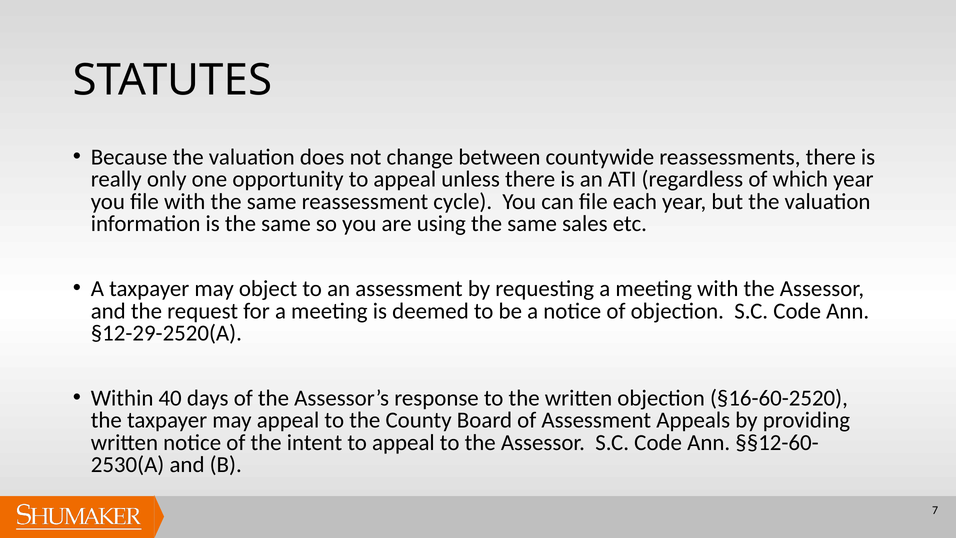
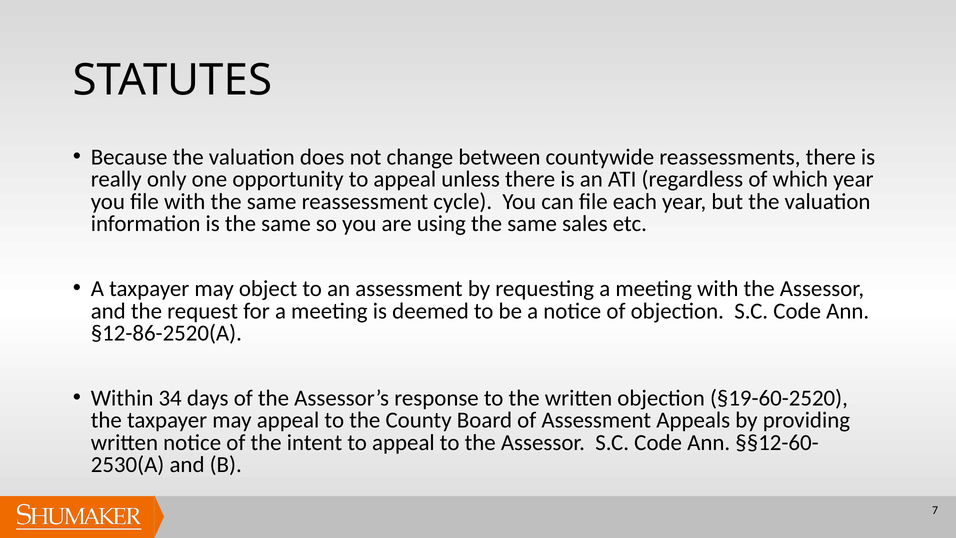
§12-29-2520(A: §12-29-2520(A -> §12-86-2520(A (166, 333)
40: 40 -> 34 (170, 398)
§16-60-2520: §16-60-2520 -> §19-60-2520 (779, 398)
